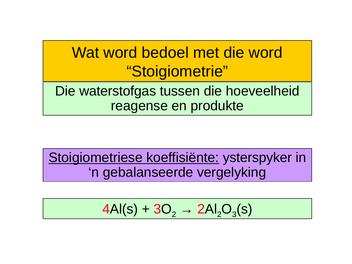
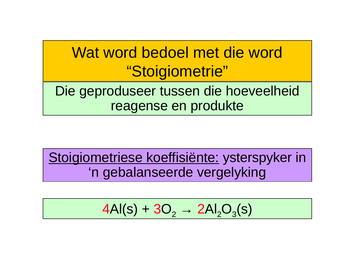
waterstofgas: waterstofgas -> geproduseer (118, 91)
